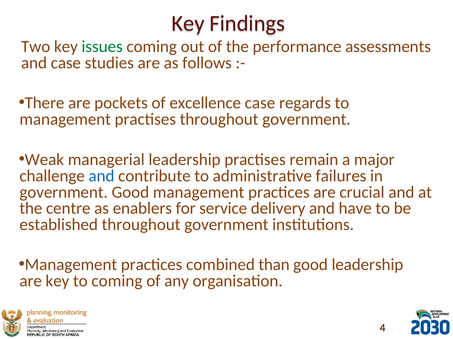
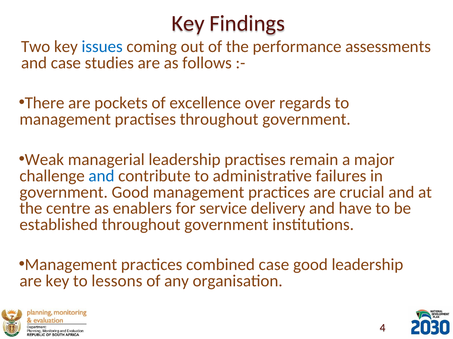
issues colour: green -> blue (102, 47)
excellence case: case -> over (260, 103)
combined than: than -> case (274, 265)
to coming: coming -> lessons (117, 281)
